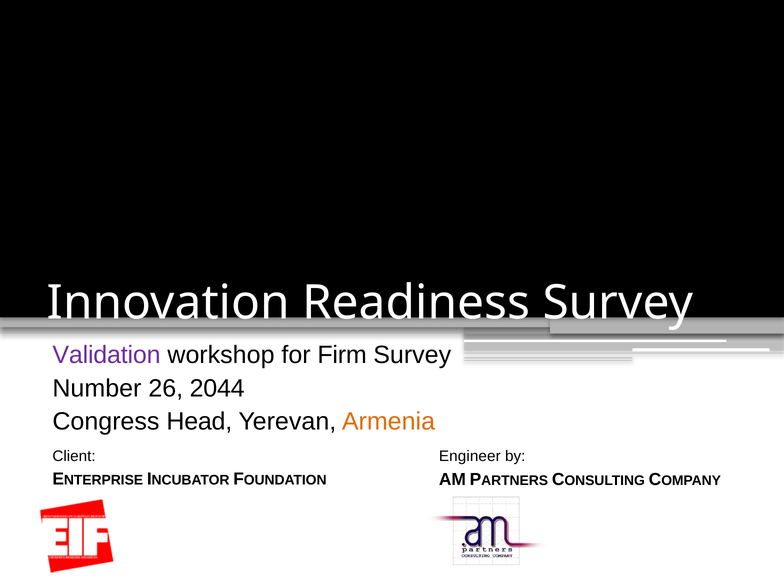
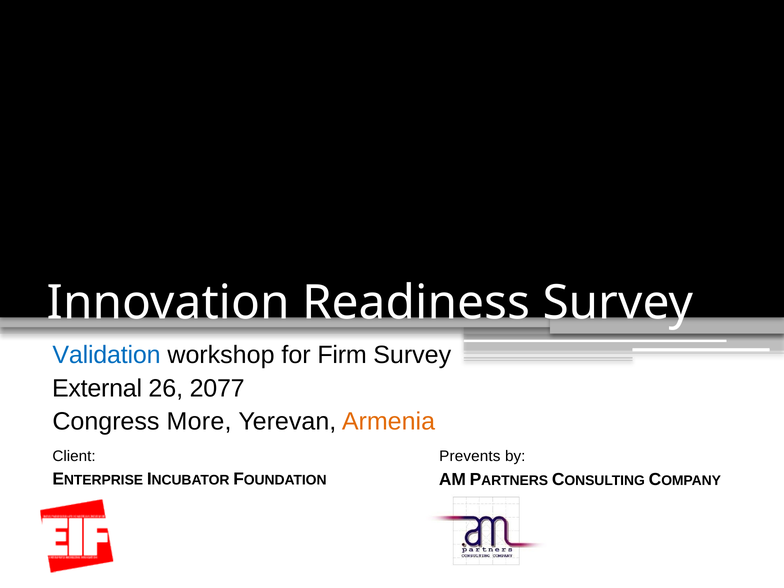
Validation colour: purple -> blue (107, 355)
Number: Number -> External (97, 388)
2044: 2044 -> 2077 (217, 388)
Head: Head -> More (199, 422)
Engineer: Engineer -> Prevents (470, 456)
